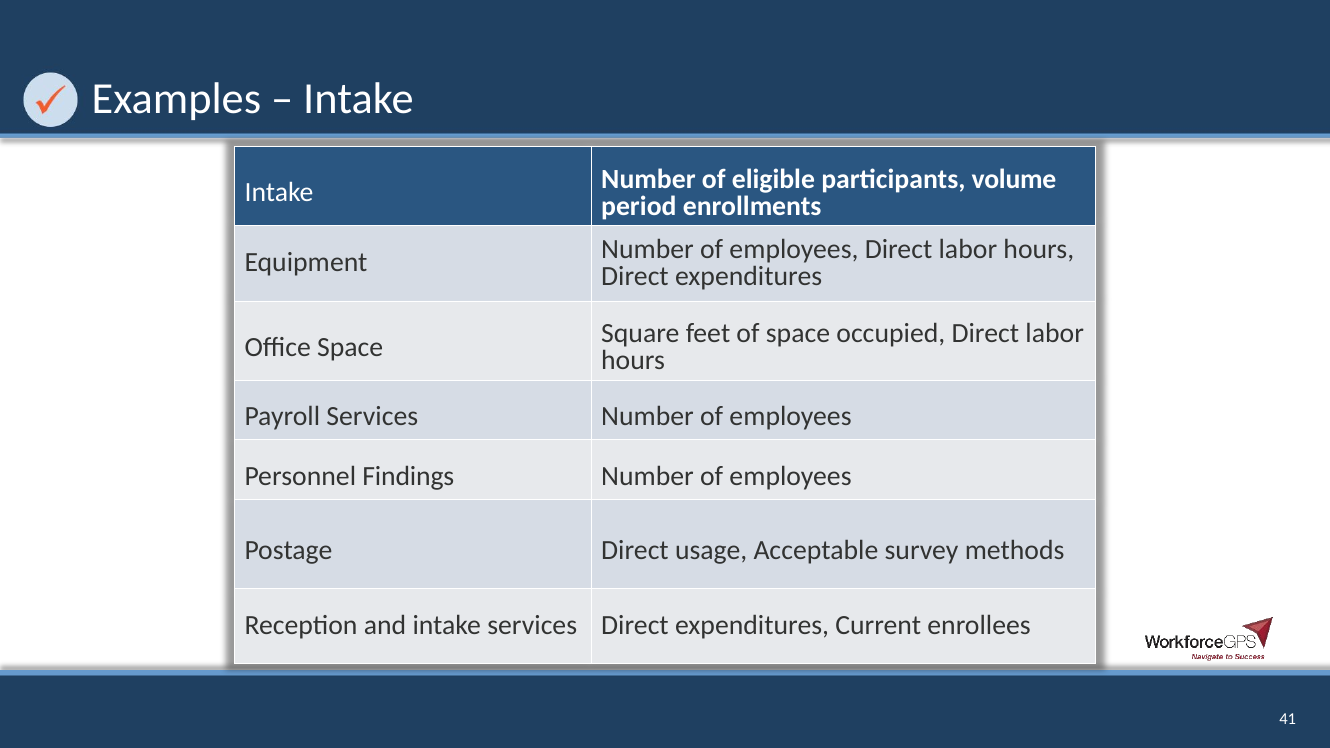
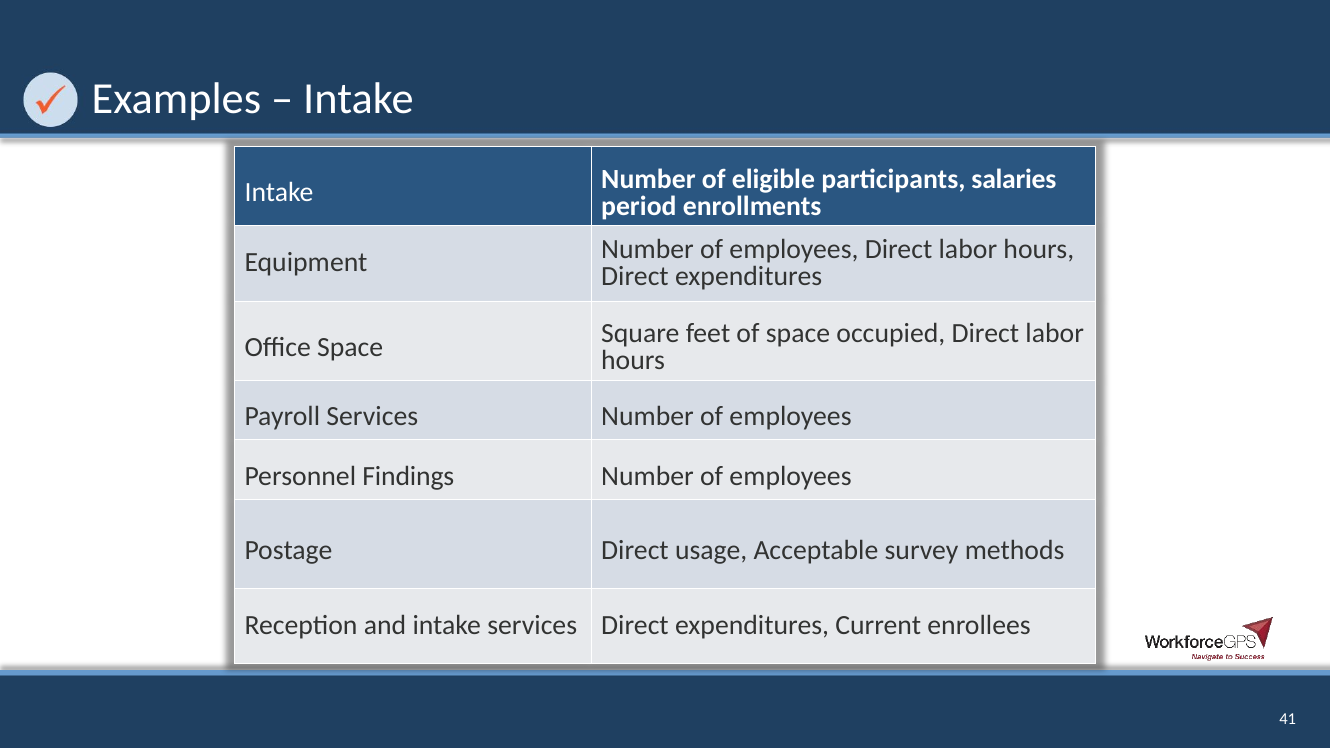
volume: volume -> salaries (1014, 179)
